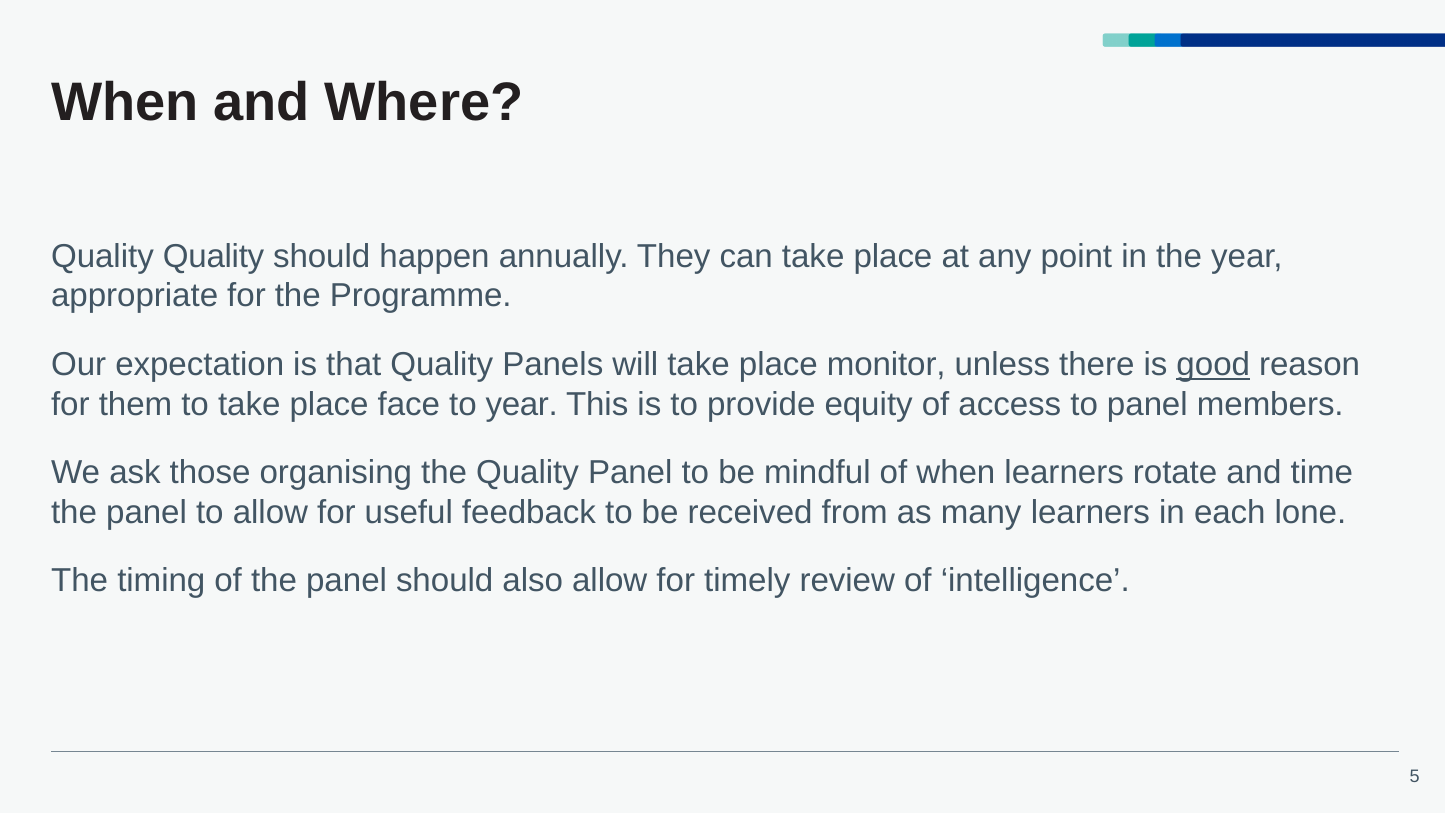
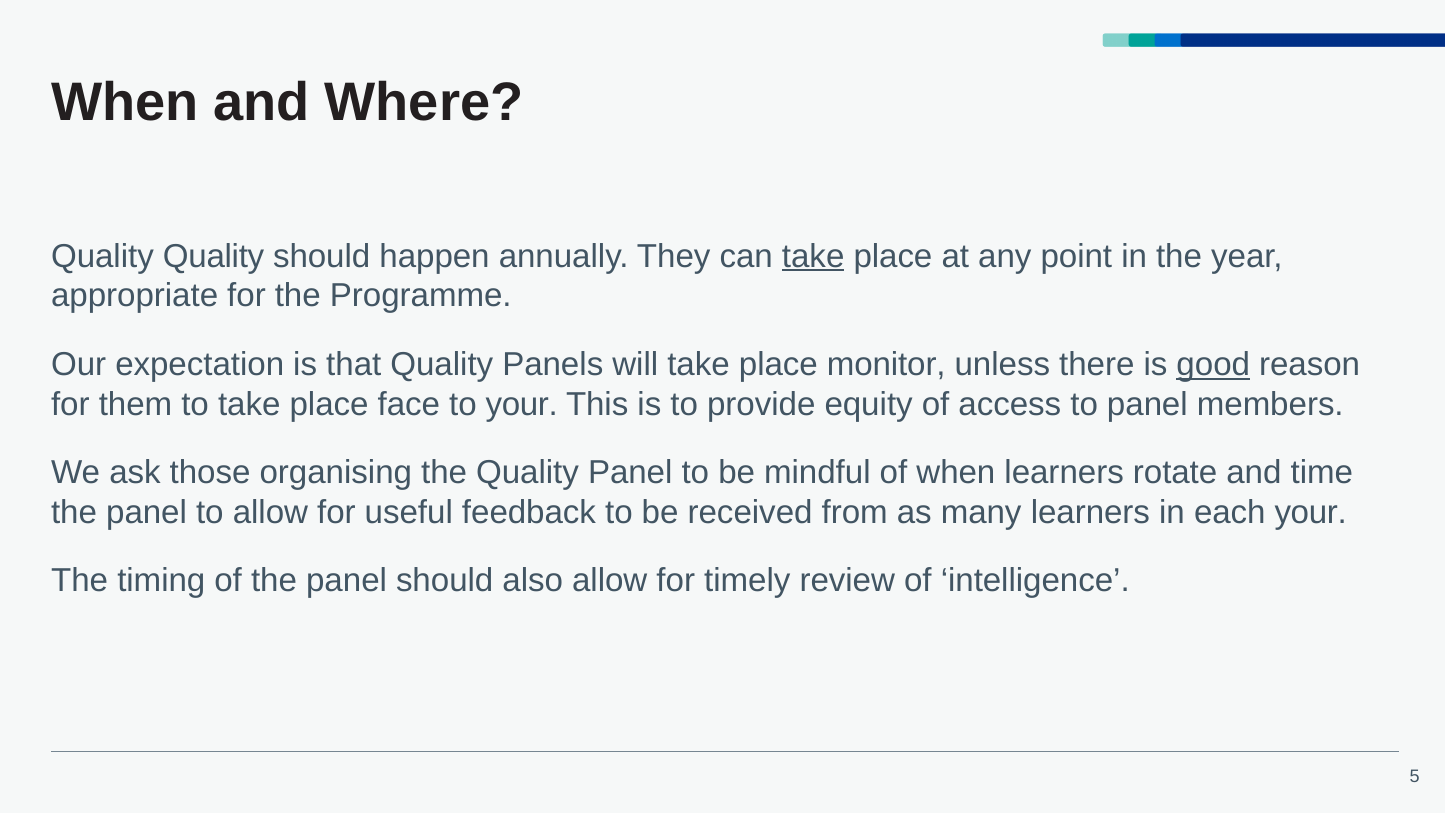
take underline: none -> present (813, 256)
to year: year -> your (522, 404)
each lone: lone -> your (1311, 512)
